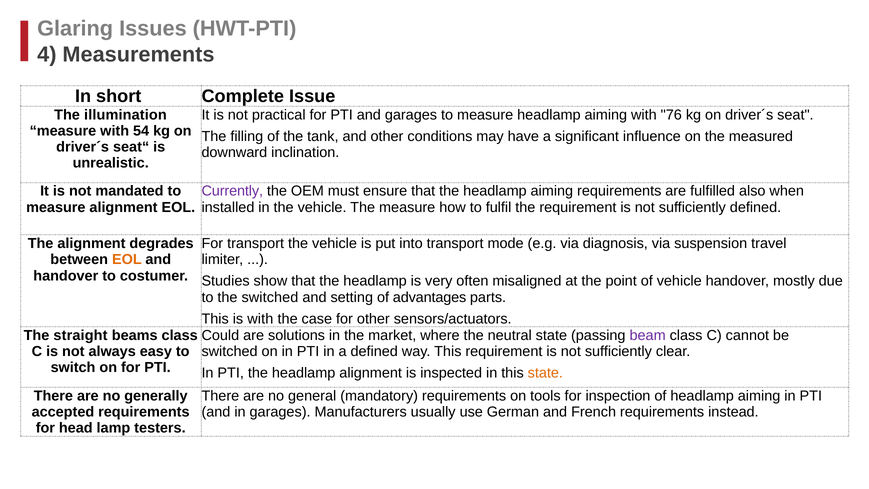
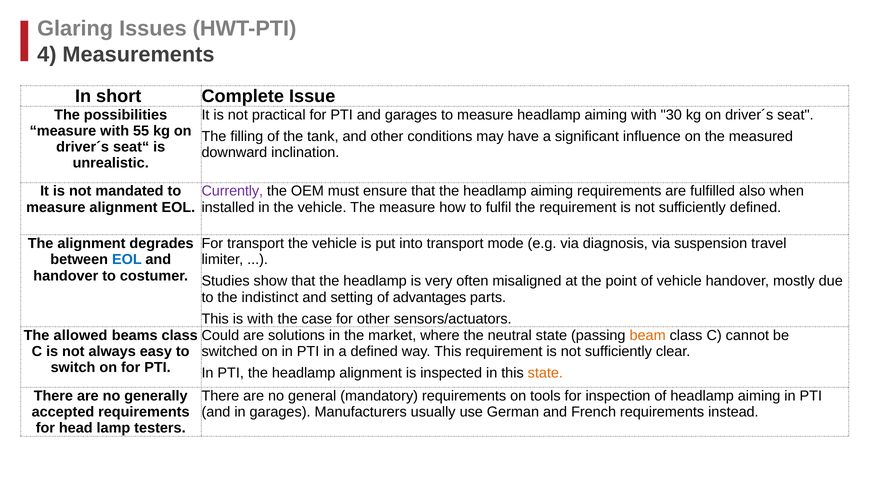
illumination: illumination -> possibilities (126, 115)
76: 76 -> 30 (671, 115)
54: 54 -> 55 (141, 131)
EOL colour: orange -> blue (127, 259)
the switched: switched -> indistinct (270, 297)
straight: straight -> allowed (80, 335)
beam colour: purple -> orange (648, 335)
